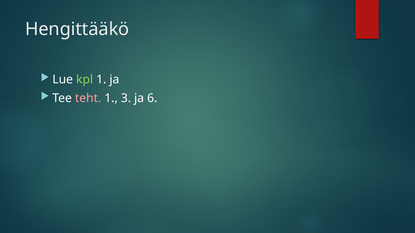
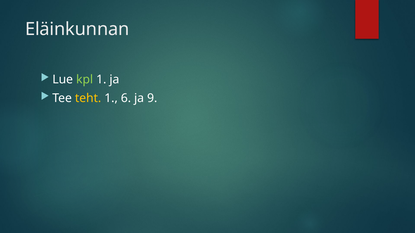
Hengittääkö: Hengittääkö -> Eläinkunnan (77, 29)
teht colour: pink -> yellow (88, 98)
3: 3 -> 6 (126, 98)
6: 6 -> 9 (152, 98)
